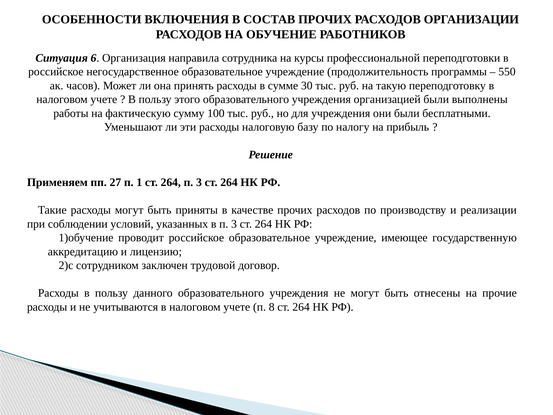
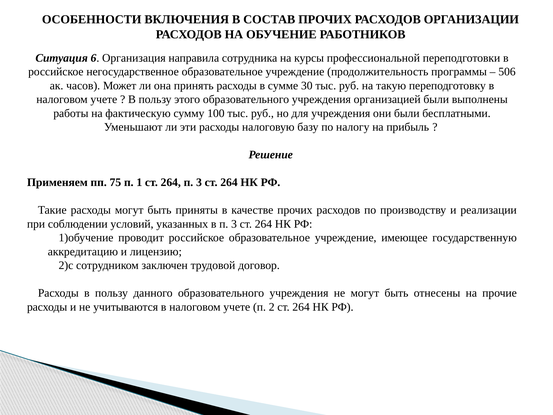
550: 550 -> 506 (507, 72)
27: 27 -> 75 (115, 182)
8: 8 -> 2 (272, 307)
